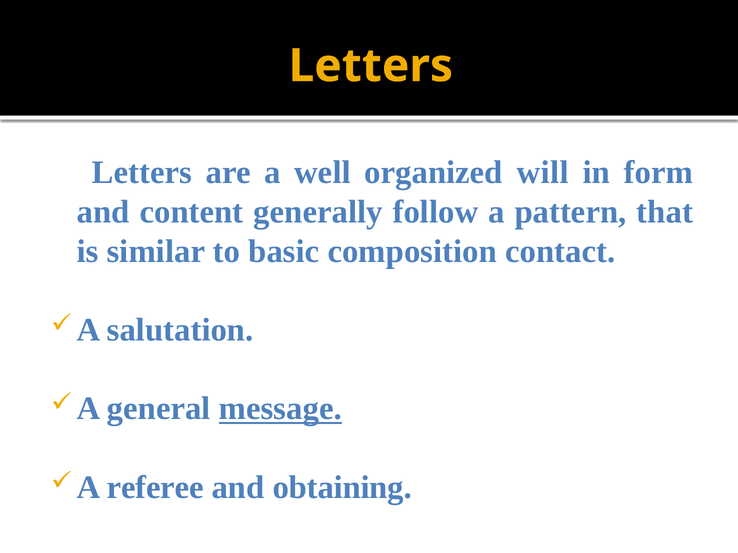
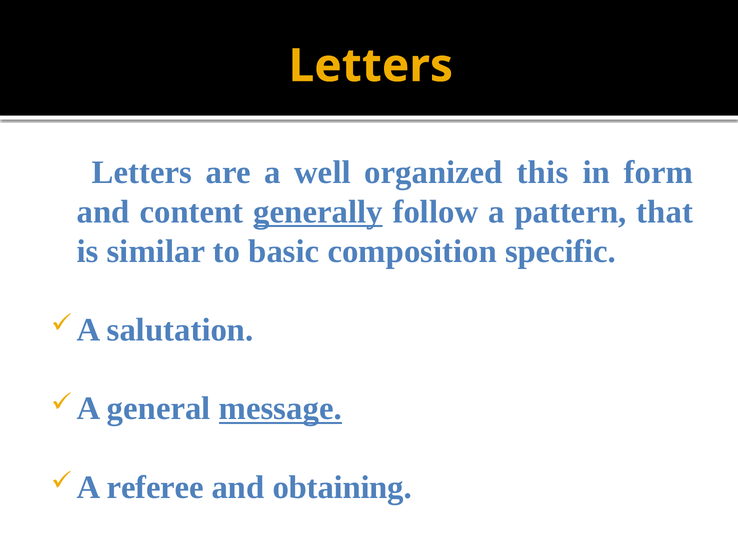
will: will -> this (543, 173)
generally underline: none -> present (318, 212)
contact: contact -> specific (560, 251)
